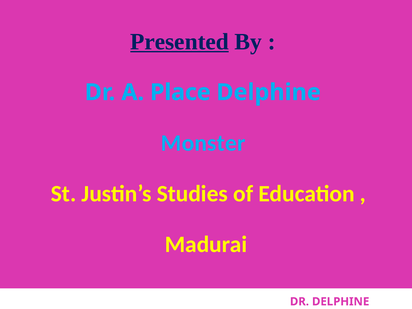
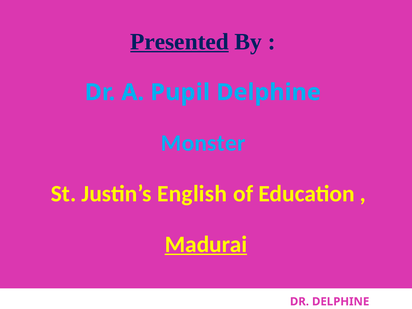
Place: Place -> Pupil (180, 92)
Studies: Studies -> English (192, 194)
Madurai underline: none -> present (206, 244)
